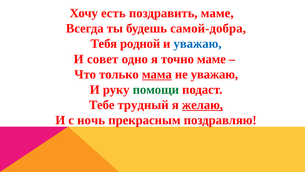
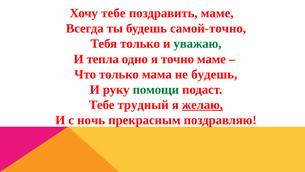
Хочу есть: есть -> тебе (113, 13)
самой-добра: самой-добра -> самой-точно (208, 28)
Тебя родной: родной -> только (140, 44)
уважаю colour: blue -> green (197, 44)
совет: совет -> тепла (103, 59)
мама underline: present -> none (157, 74)
не уважаю: уважаю -> будешь (214, 74)
